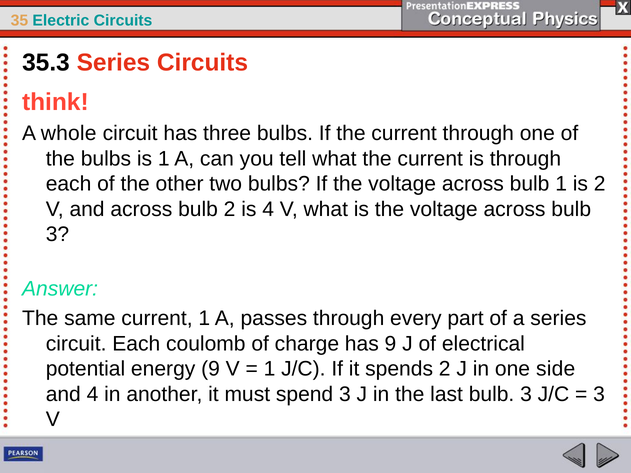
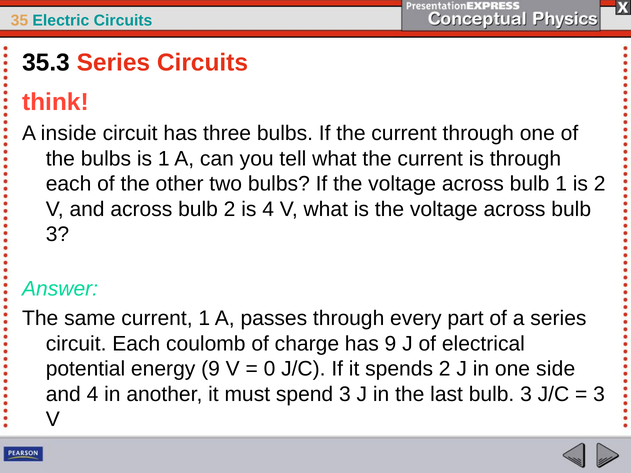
whole: whole -> inside (69, 134)
1: 1 -> 0 (269, 369)
